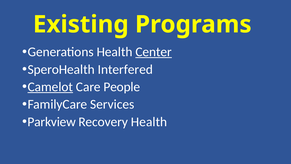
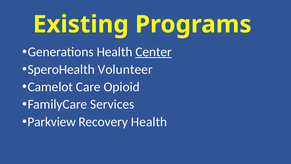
Interfered: Interfered -> Volunteer (125, 69)
Camelot underline: present -> none (50, 87)
People: People -> Opioid (122, 87)
